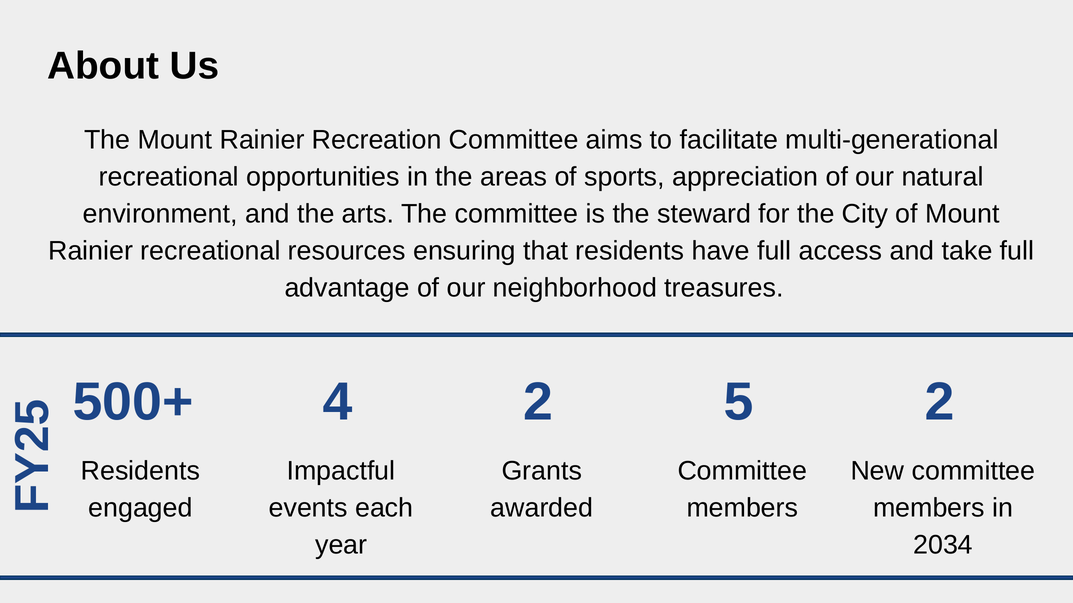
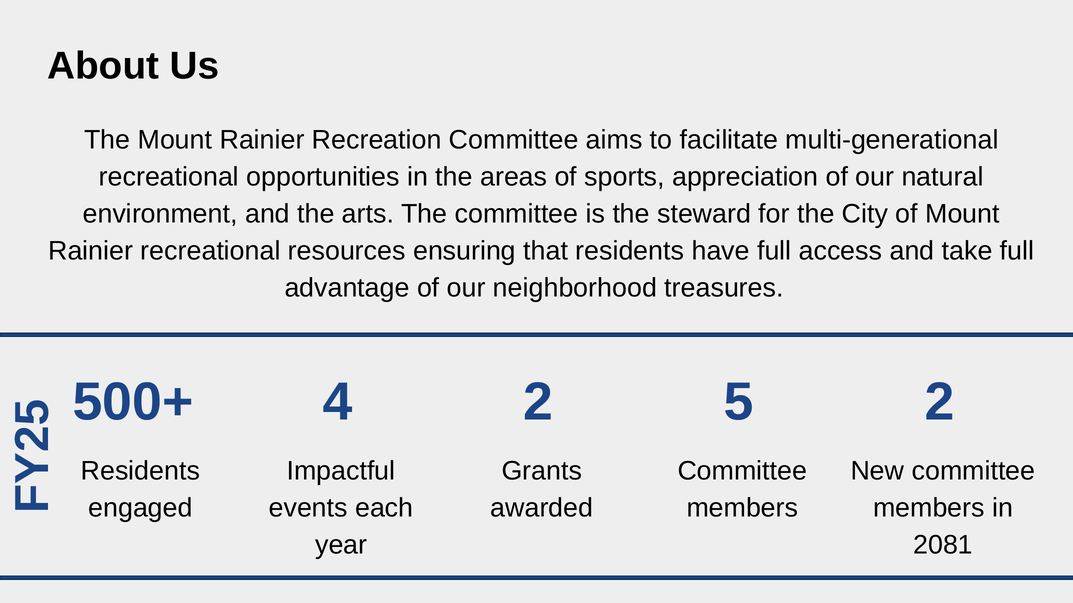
2034: 2034 -> 2081 (943, 546)
